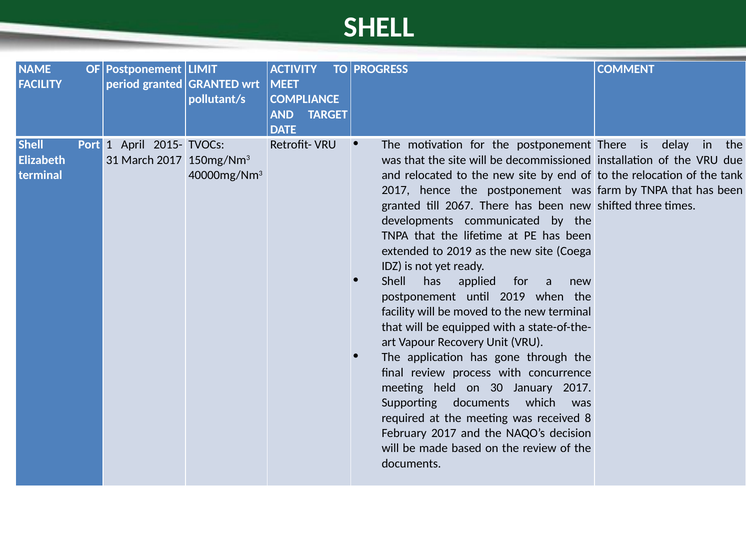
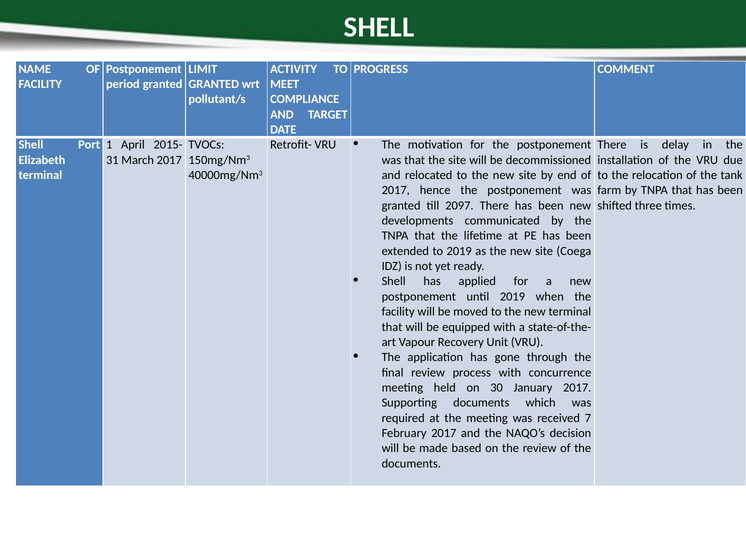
2067: 2067 -> 2097 (459, 205)
8: 8 -> 7 (588, 418)
